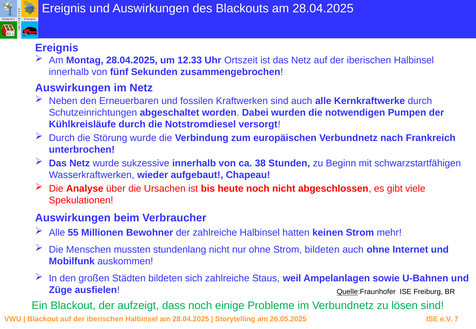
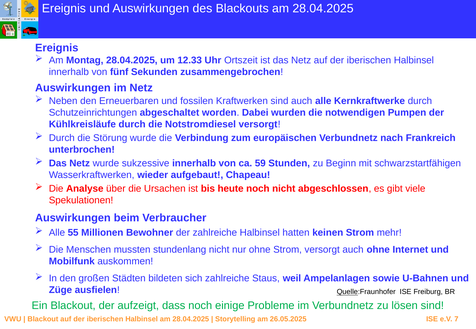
38: 38 -> 59 (260, 164)
Strom bildeten: bildeten -> versorgt (322, 250)
